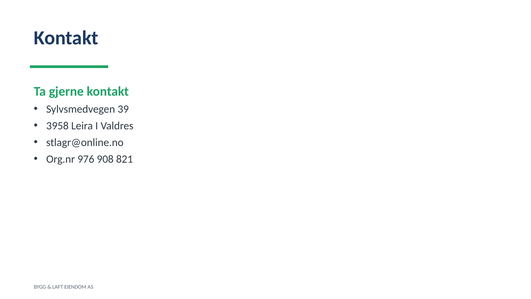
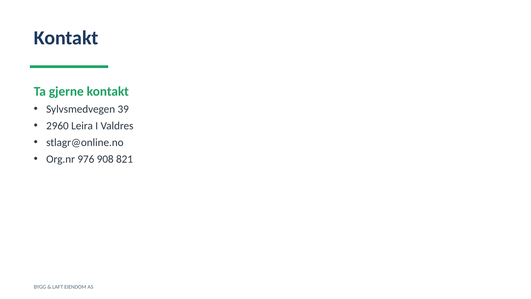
3958: 3958 -> 2960 (57, 126)
